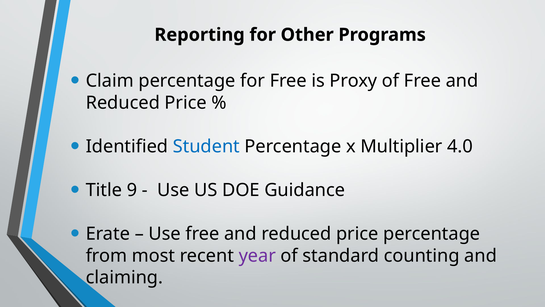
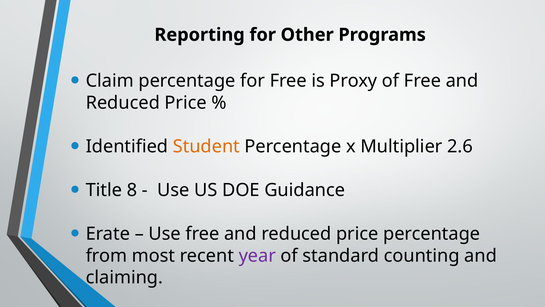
Student colour: blue -> orange (206, 146)
4.0: 4.0 -> 2.6 (460, 146)
9: 9 -> 8 (132, 190)
